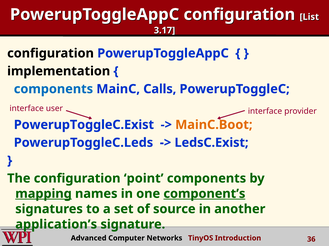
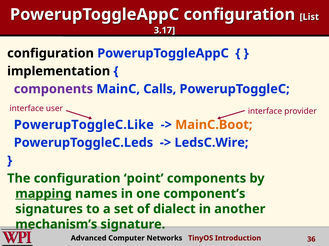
components colour: blue -> purple (53, 89)
PowerupToggleC.Exist: PowerupToggleC.Exist -> PowerupToggleC.Like (84, 125)
LedsC.Exist: LedsC.Exist -> LedsC.Wire (211, 143)
component’s underline: present -> none (204, 194)
source: source -> dialect (174, 210)
application’s: application’s -> mechanism’s (56, 225)
